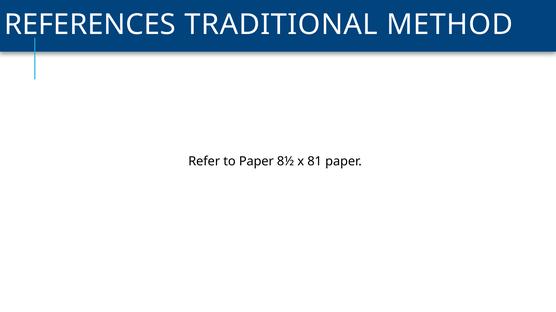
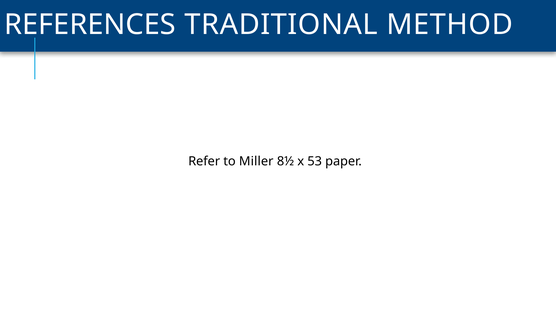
to Paper: Paper -> Miller (256, 162)
81: 81 -> 53 (315, 162)
